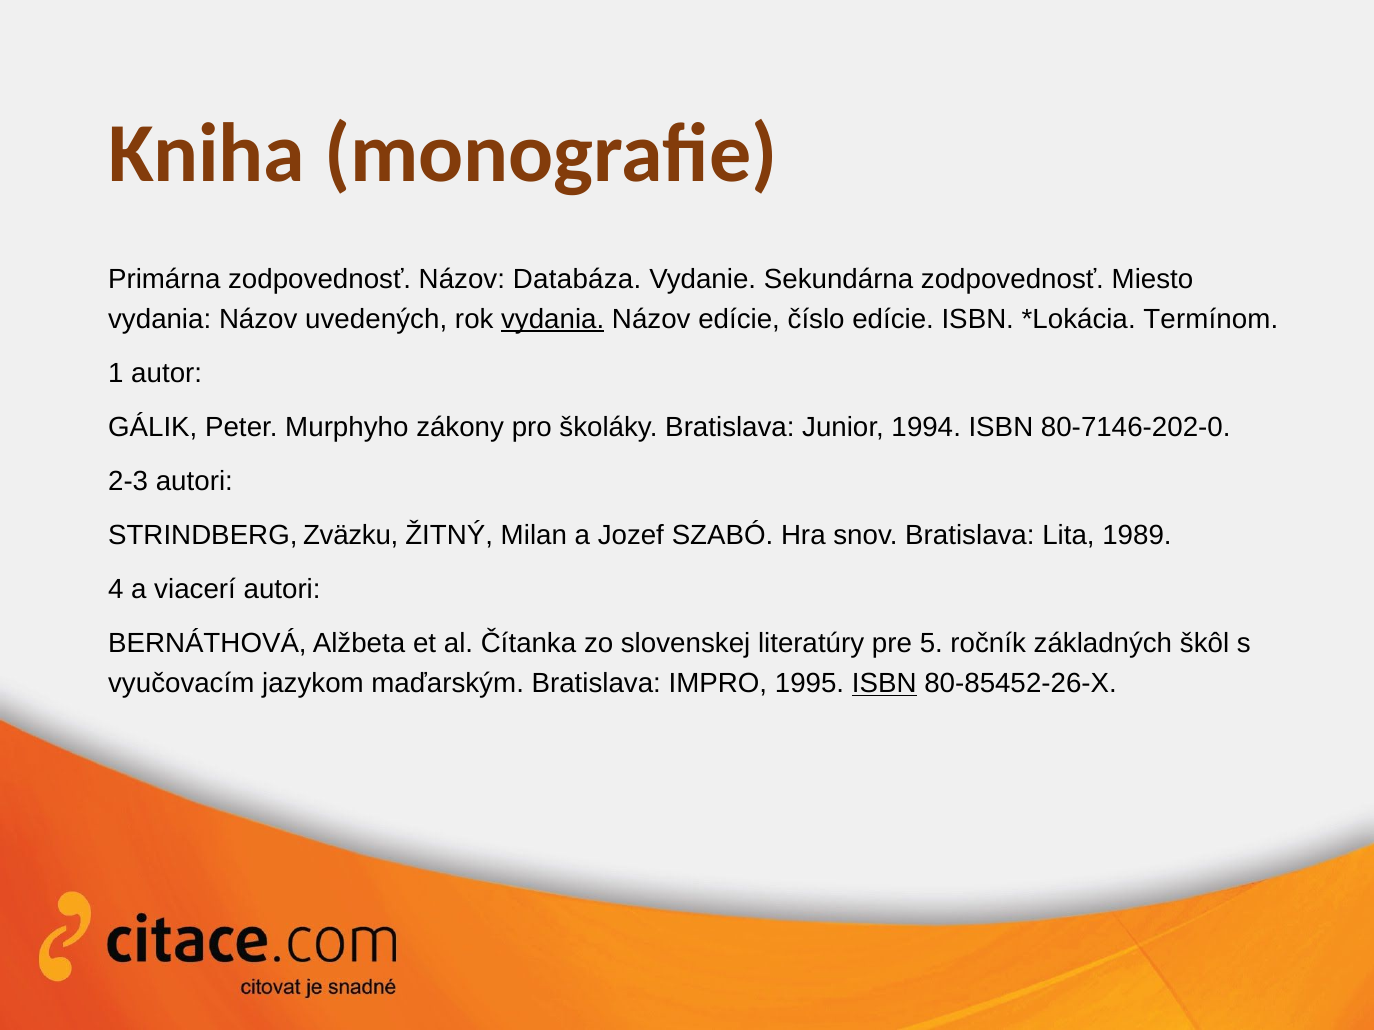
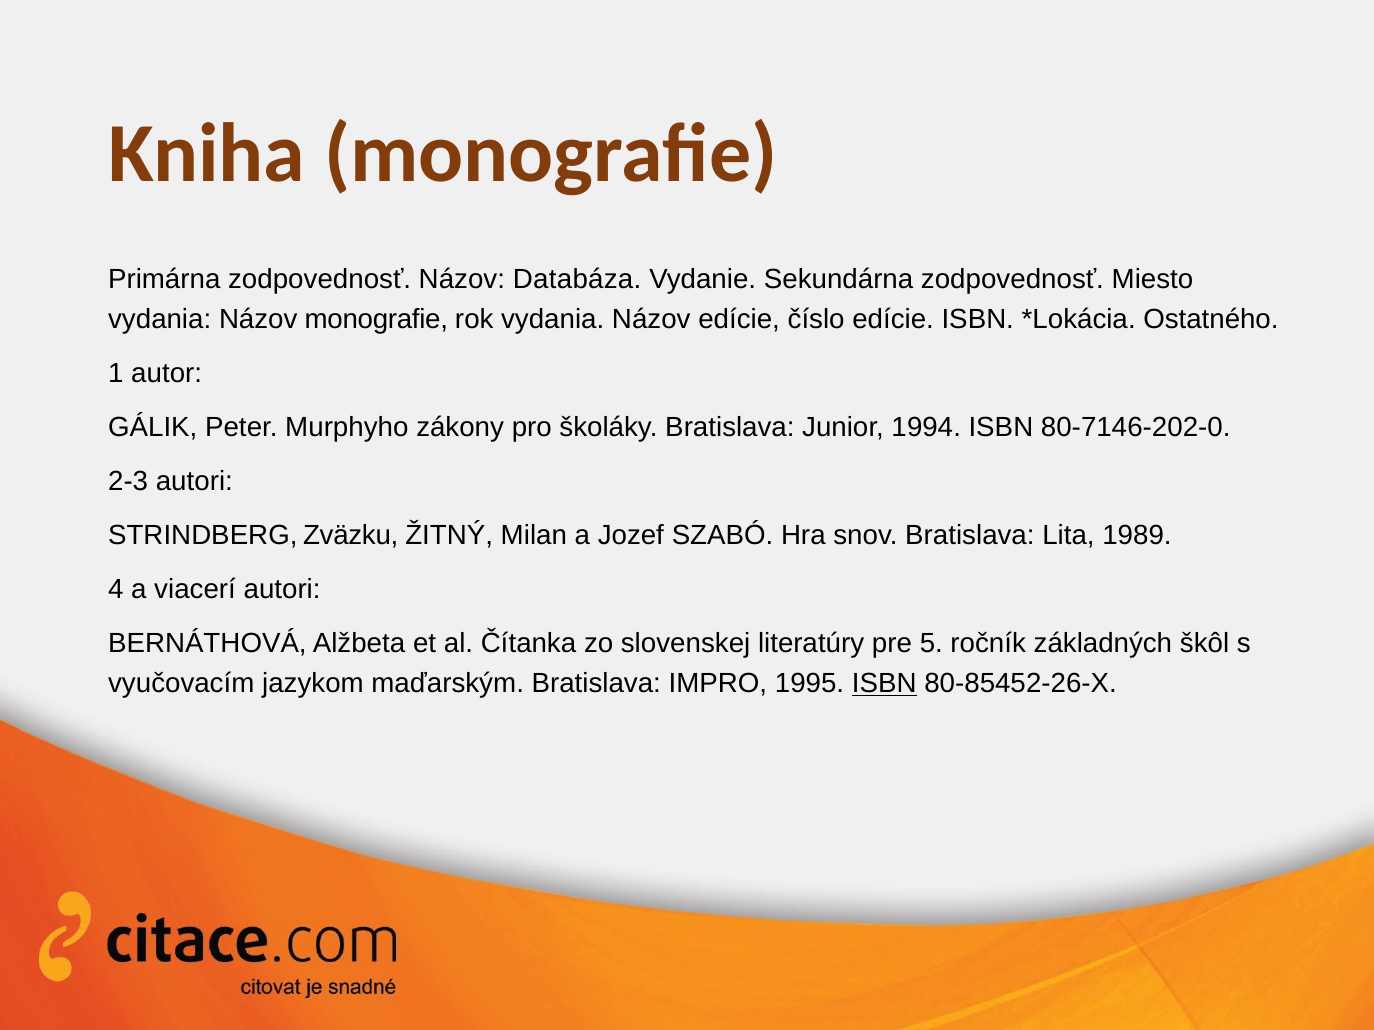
Názov uvedených: uvedených -> monografie (376, 319)
vydania underline: present -> none (553, 319)
Termínom: Termínom -> Ostatného (1211, 319)
